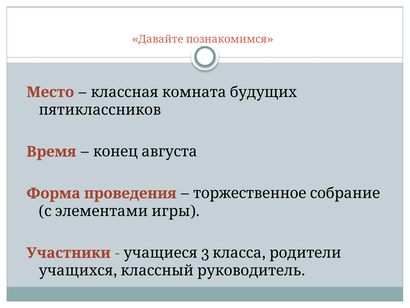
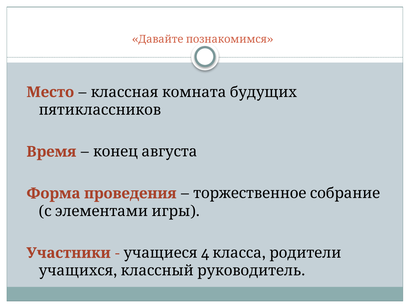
3: 3 -> 4 (205, 253)
